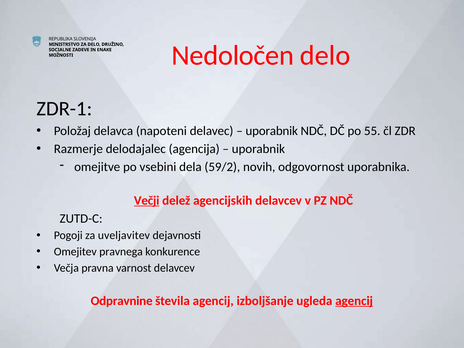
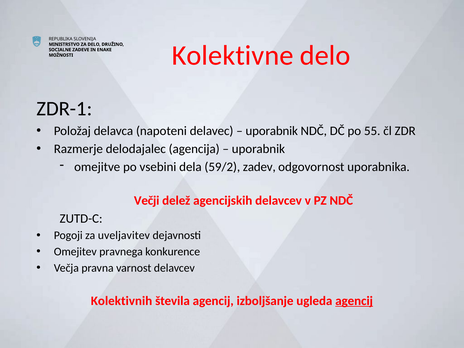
Nedoločen: Nedoločen -> Kolektivne (233, 55)
novih: novih -> zadev (259, 167)
Večji underline: present -> none (147, 201)
Odpravnine: Odpravnine -> Kolektivnih (122, 301)
